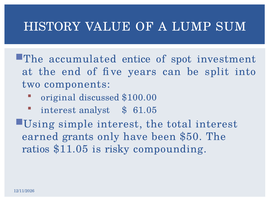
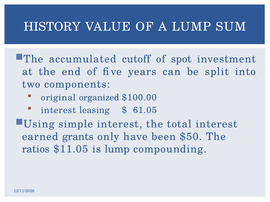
entice: entice -> cutoff (136, 59)
discussed: discussed -> organized (99, 98)
analyst: analyst -> leasing (94, 110)
is risky: risky -> lump (117, 149)
